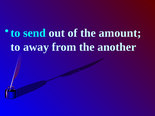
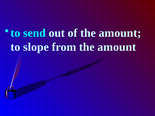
away: away -> slope (36, 47)
from the another: another -> amount (117, 47)
